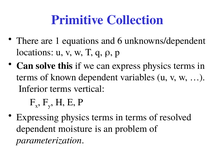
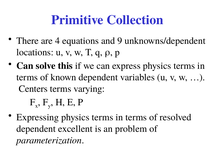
1: 1 -> 4 (58, 41)
6: 6 -> 9 (120, 41)
Inferior: Inferior -> Centers (33, 88)
vertical: vertical -> varying (89, 88)
moisture: moisture -> excellent (75, 128)
